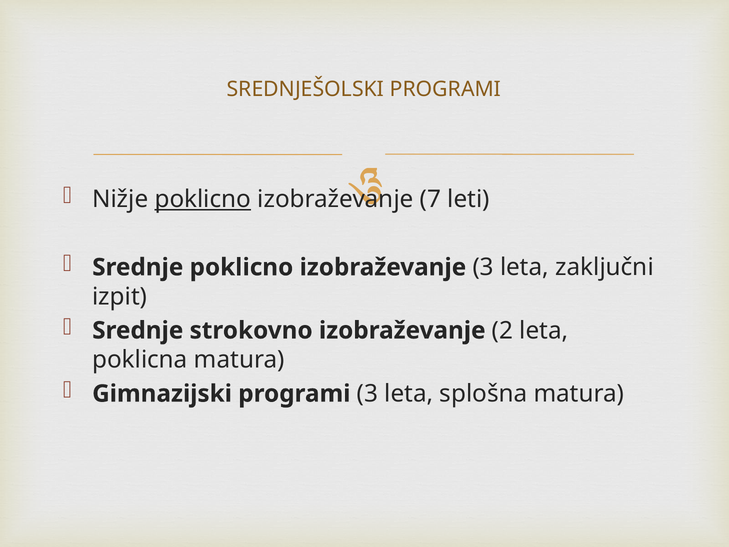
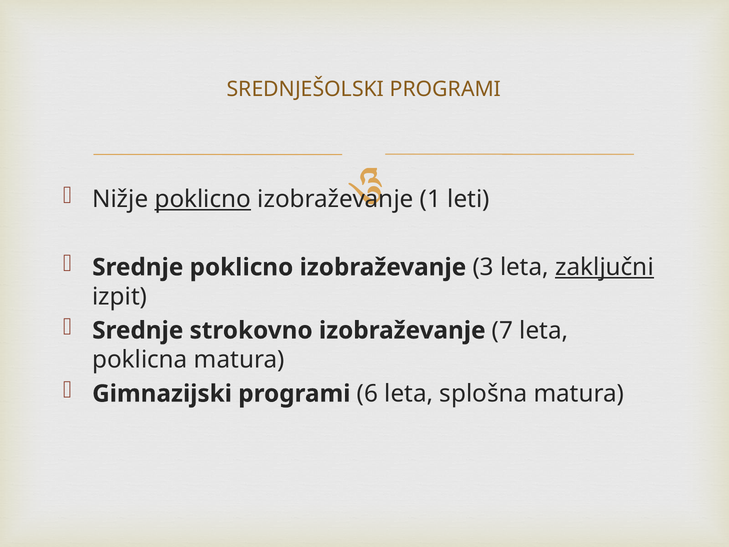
7: 7 -> 1 (430, 199)
zaključni underline: none -> present (604, 267)
2: 2 -> 7 (503, 330)
programi 3: 3 -> 6 (367, 394)
